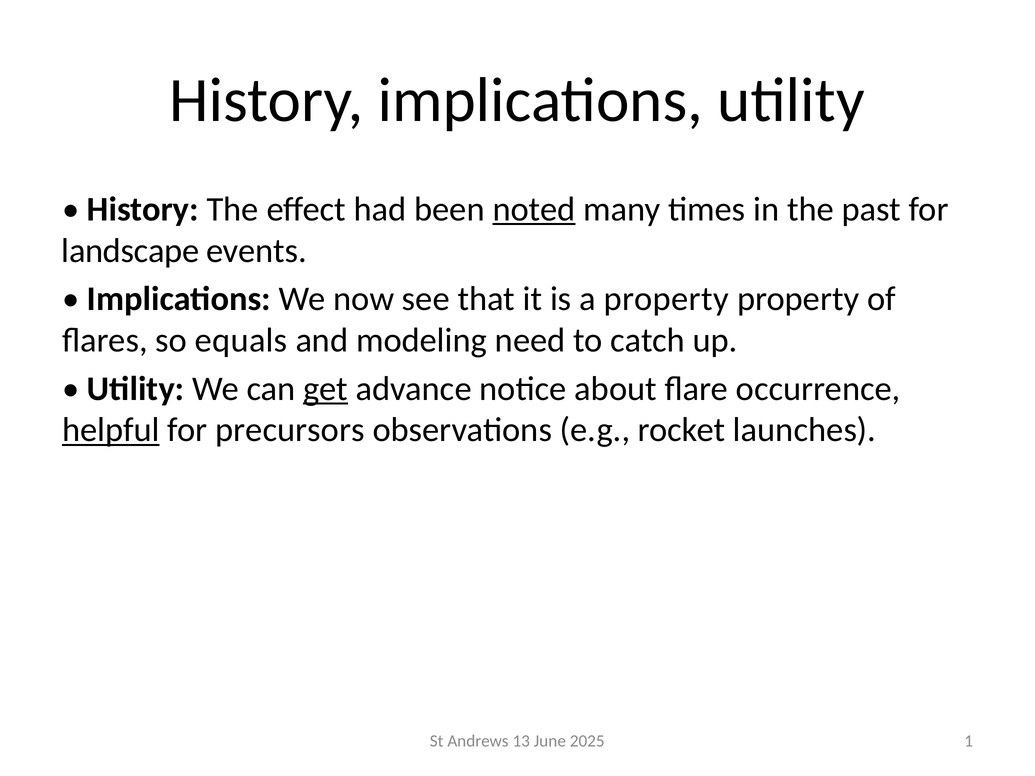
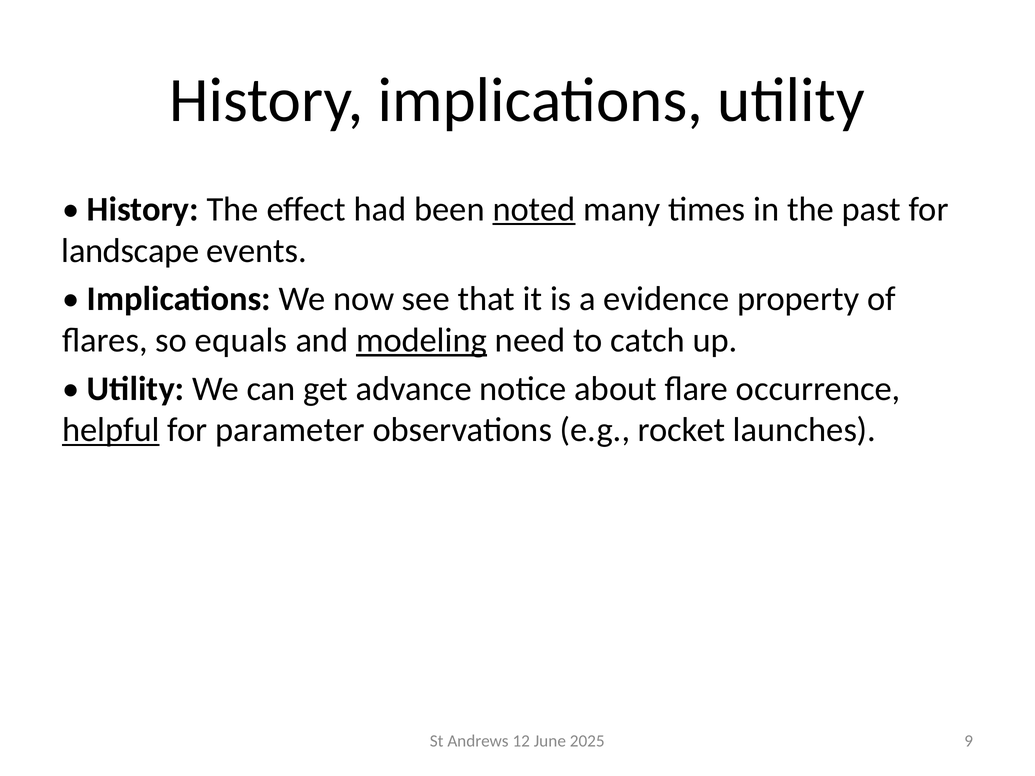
a property: property -> evidence (666, 299)
modeling underline: none -> present (422, 341)
get underline: present -> none (326, 389)
precursors: precursors -> parameter (290, 430)
13: 13 -> 12 (521, 741)
1: 1 -> 9 (969, 741)
